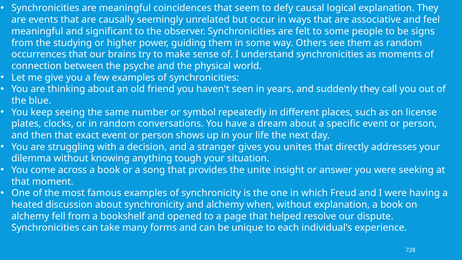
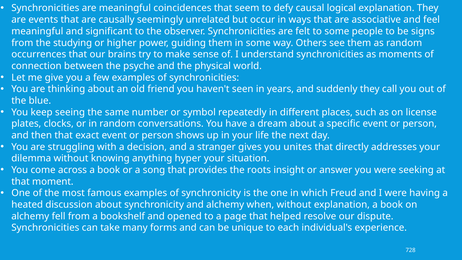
tough: tough -> hyper (188, 158)
unite: unite -> roots (259, 170)
